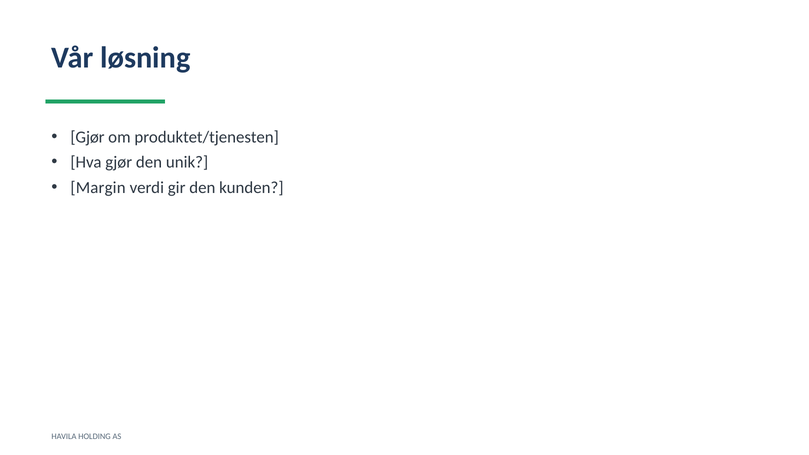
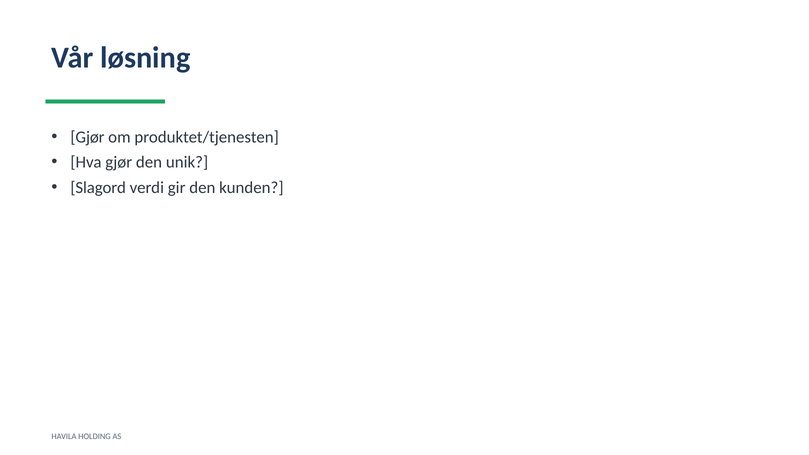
Margin: Margin -> Slagord (98, 188)
